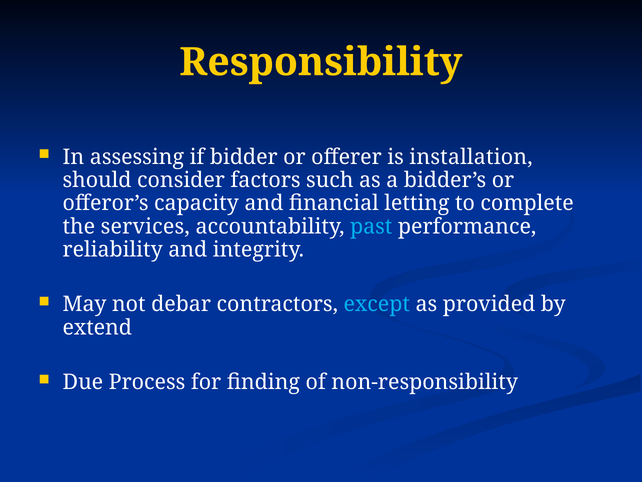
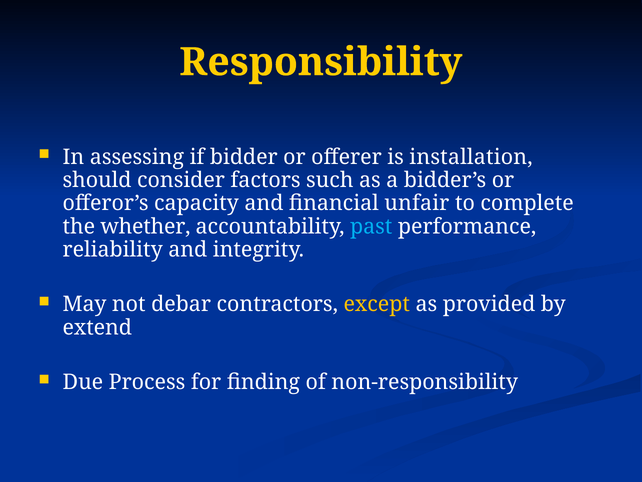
letting: letting -> unfair (417, 203)
services: services -> whether (145, 226)
except colour: light blue -> yellow (377, 304)
